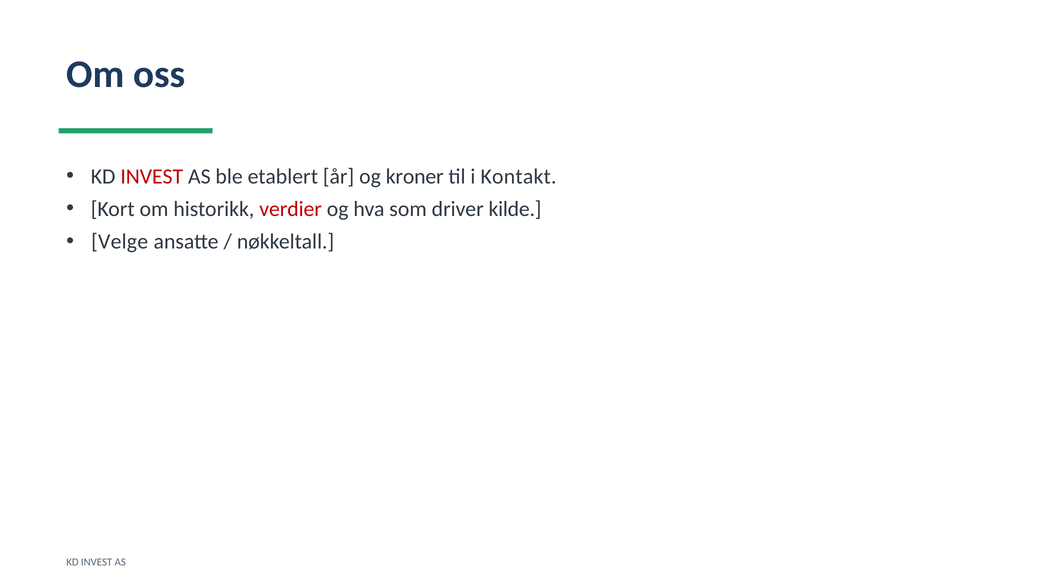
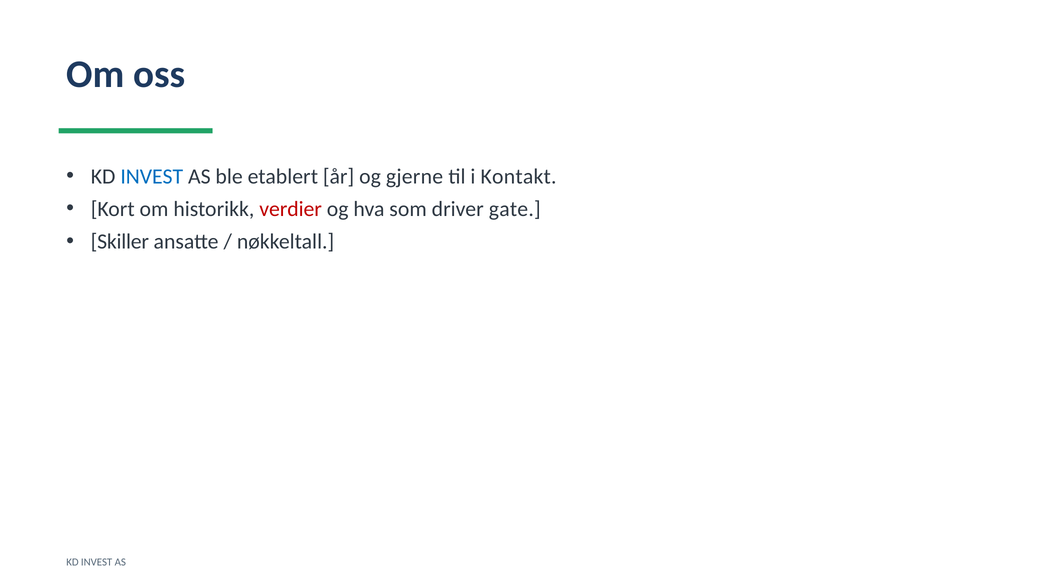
INVEST colour: red -> blue (152, 177)
kroner: kroner -> gjerne (415, 177)
kilde: kilde -> gate (515, 209)
Velge: Velge -> Skiller (120, 242)
